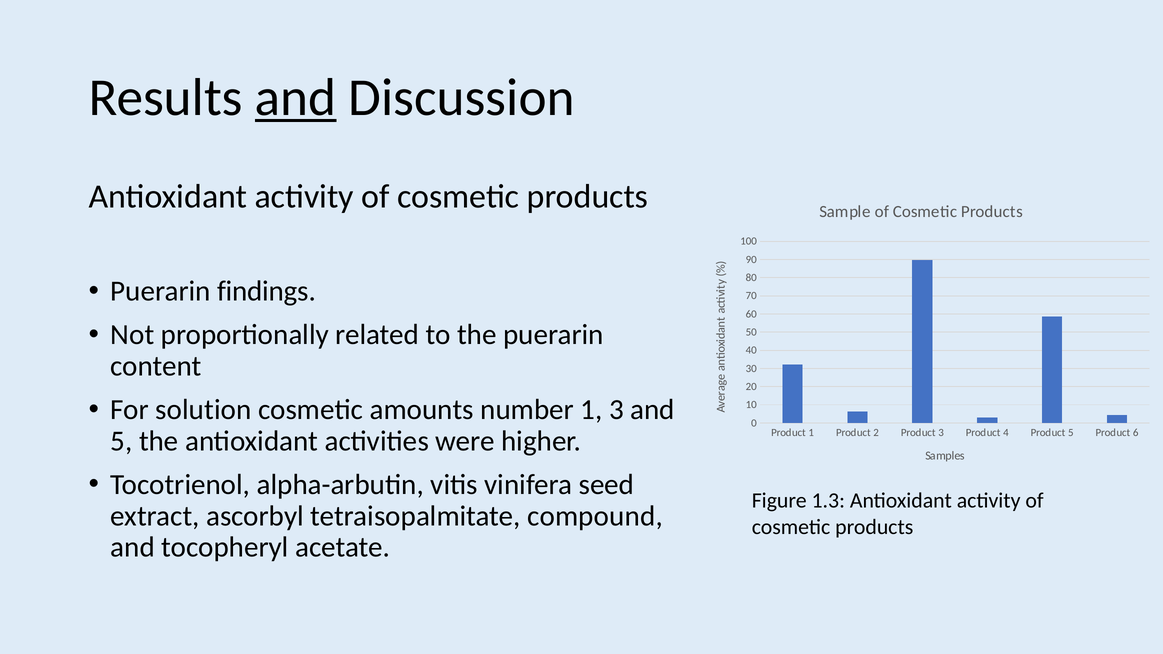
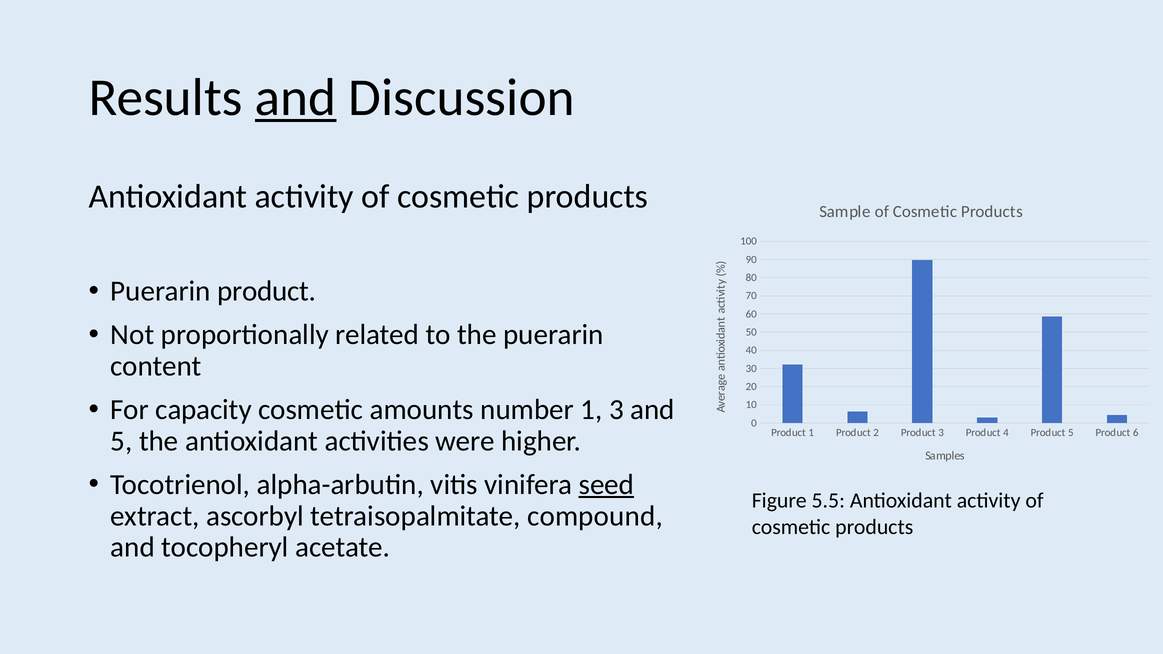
Puerarin findings: findings -> product (267, 291)
solution: solution -> capacity (204, 410)
seed underline: none -> present (606, 485)
1.3: 1.3 -> 5.5 (828, 501)
